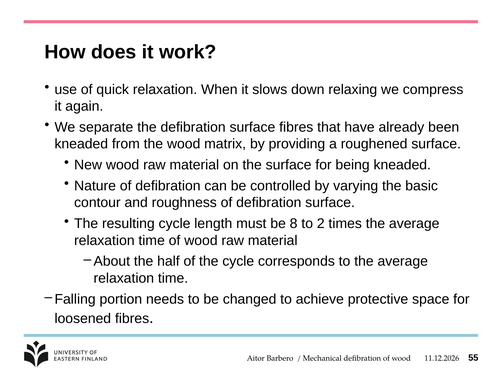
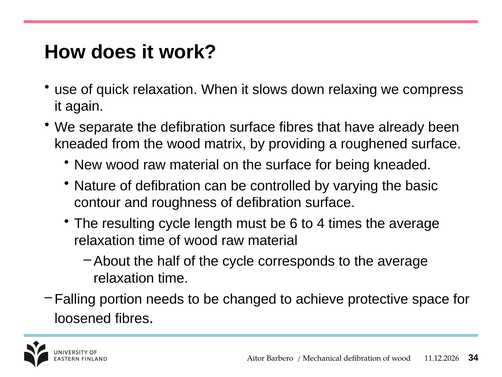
8: 8 -> 6 (294, 223)
2: 2 -> 4 (321, 223)
55: 55 -> 34 (473, 357)
